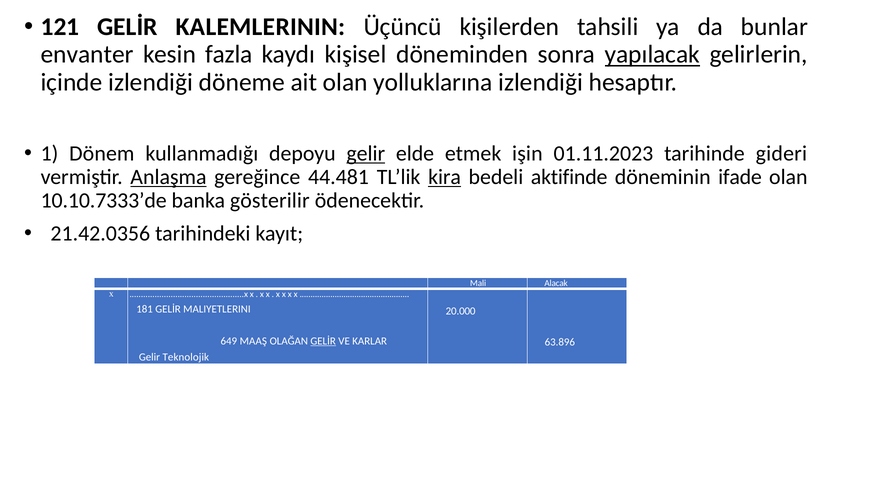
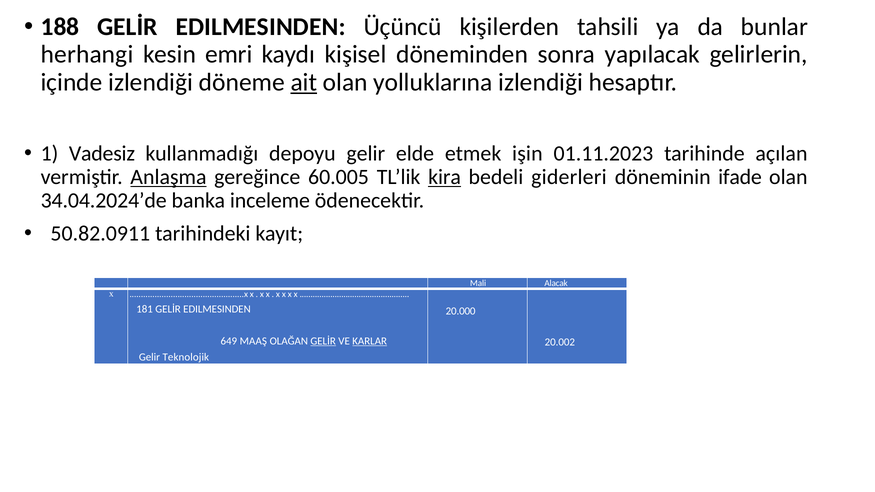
121: 121 -> 188 (60, 27)
KALEMLERININ: KALEMLERININ -> EDILMESINDEN (261, 27)
envanter: envanter -> herhangi (87, 55)
fazla: fazla -> emri (229, 55)
yapılacak underline: present -> none (652, 55)
ait underline: none -> present (304, 82)
Dönem: Dönem -> Vadesiz (102, 154)
gelir underline: present -> none (366, 154)
gideri: gideri -> açılan (781, 154)
44.481: 44.481 -> 60.005 (338, 177)
aktifinde: aktifinde -> giderleri (569, 177)
10.10.7333’de: 10.10.7333’de -> 34.04.2024’de (104, 201)
gösterilir: gösterilir -> inceleme (270, 201)
21.42.0356: 21.42.0356 -> 50.82.0911 (100, 234)
181 GELİR MALIYETLERINI: MALIYETLERINI -> EDILMESINDEN (217, 309)
KARLAR underline: none -> present (370, 341)
63.896: 63.896 -> 20.002 (560, 342)
